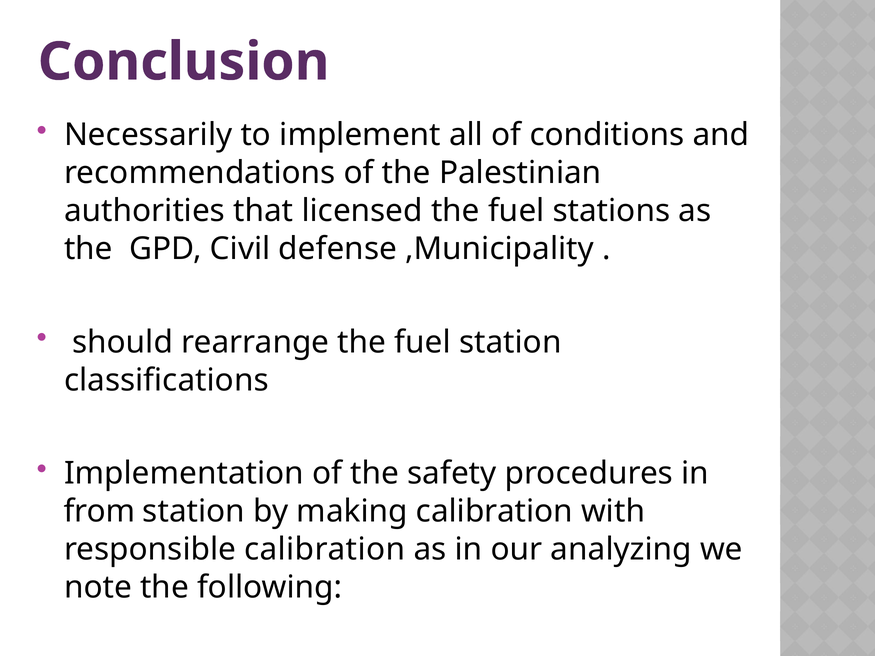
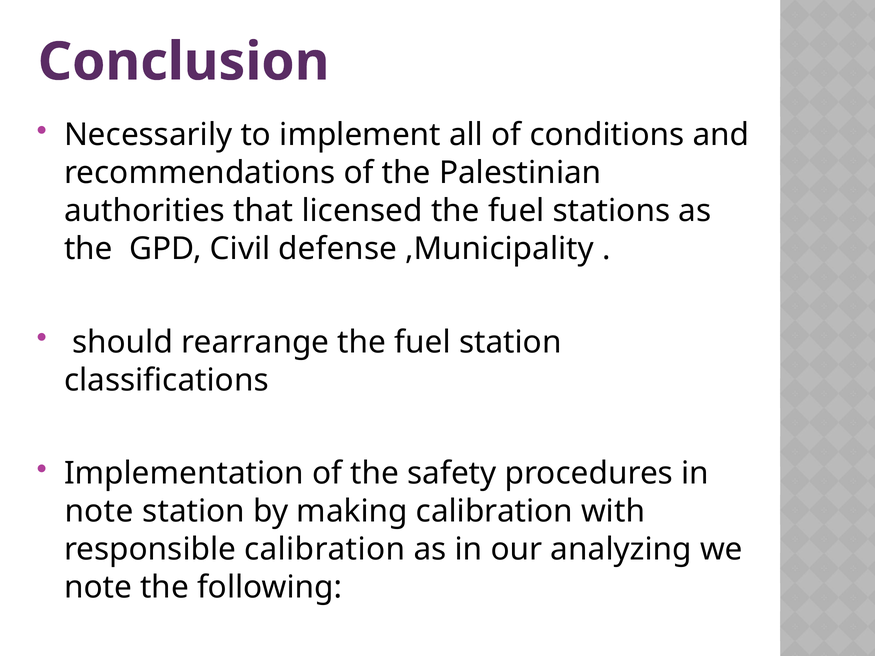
from: from -> note (99, 512)
